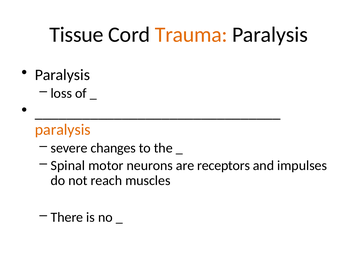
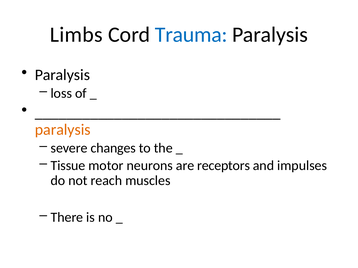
Tissue: Tissue -> Limbs (76, 35)
Trauma colour: orange -> blue (191, 35)
Spinal: Spinal -> Tissue (68, 166)
